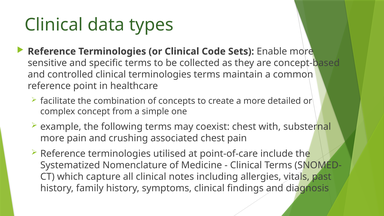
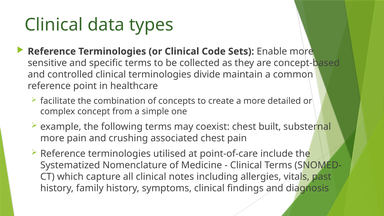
terminologies terms: terms -> divide (207, 74)
with: with -> built (270, 127)
